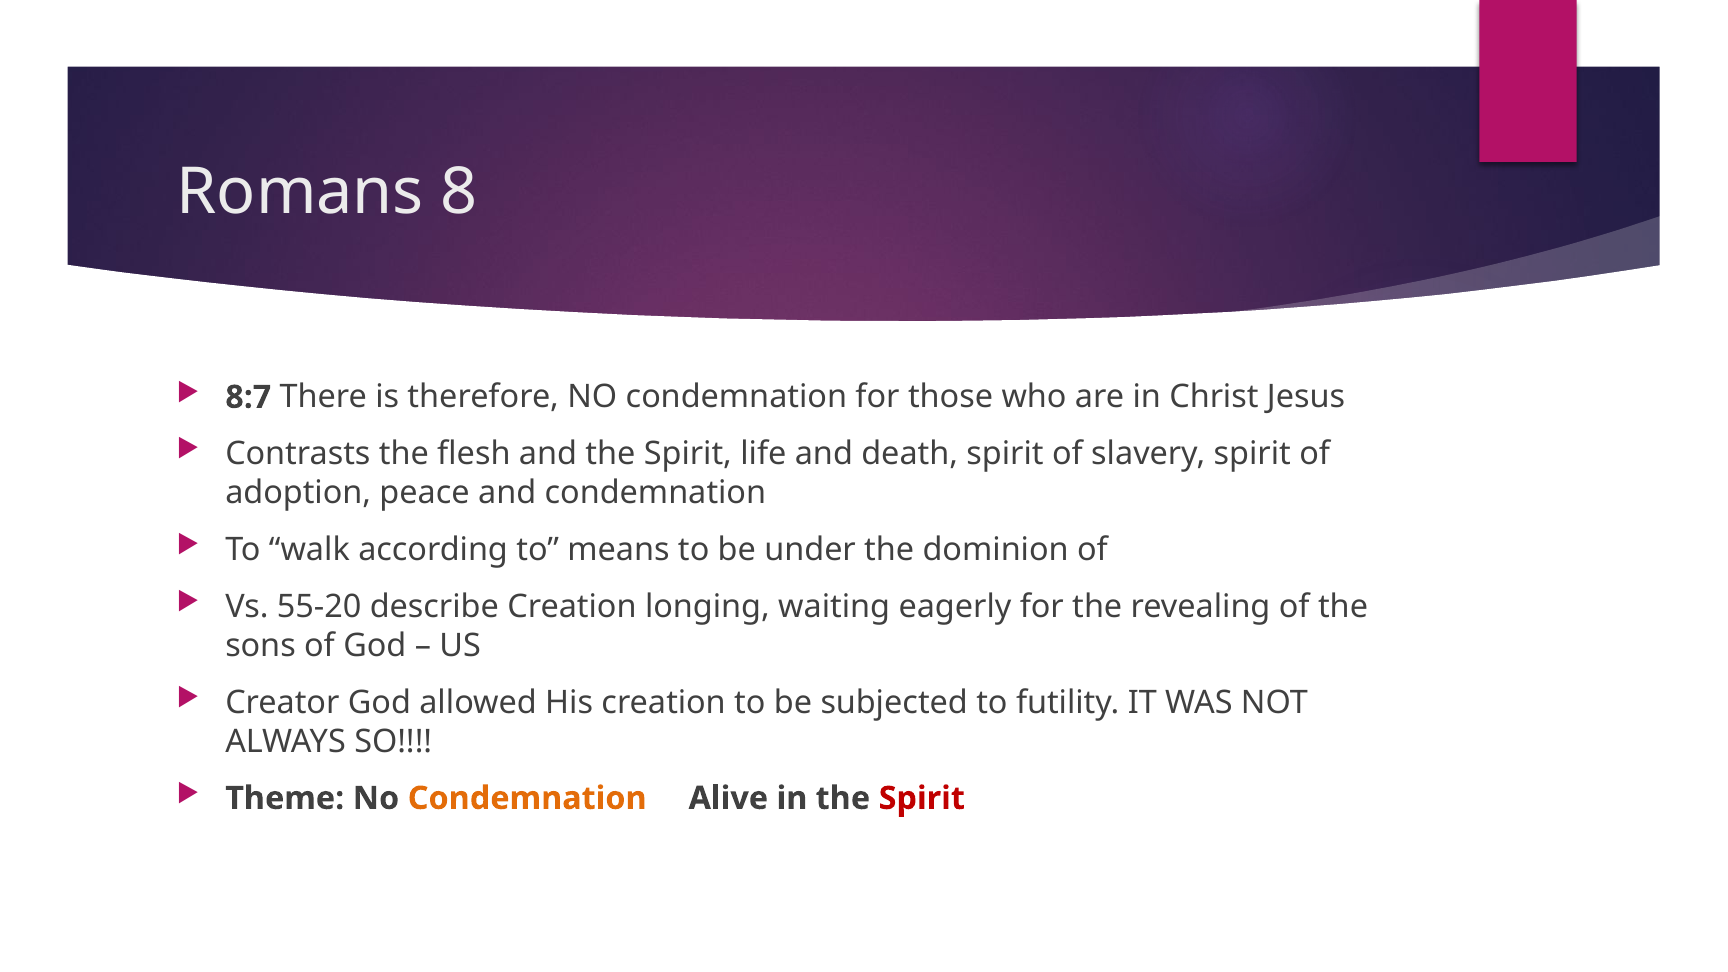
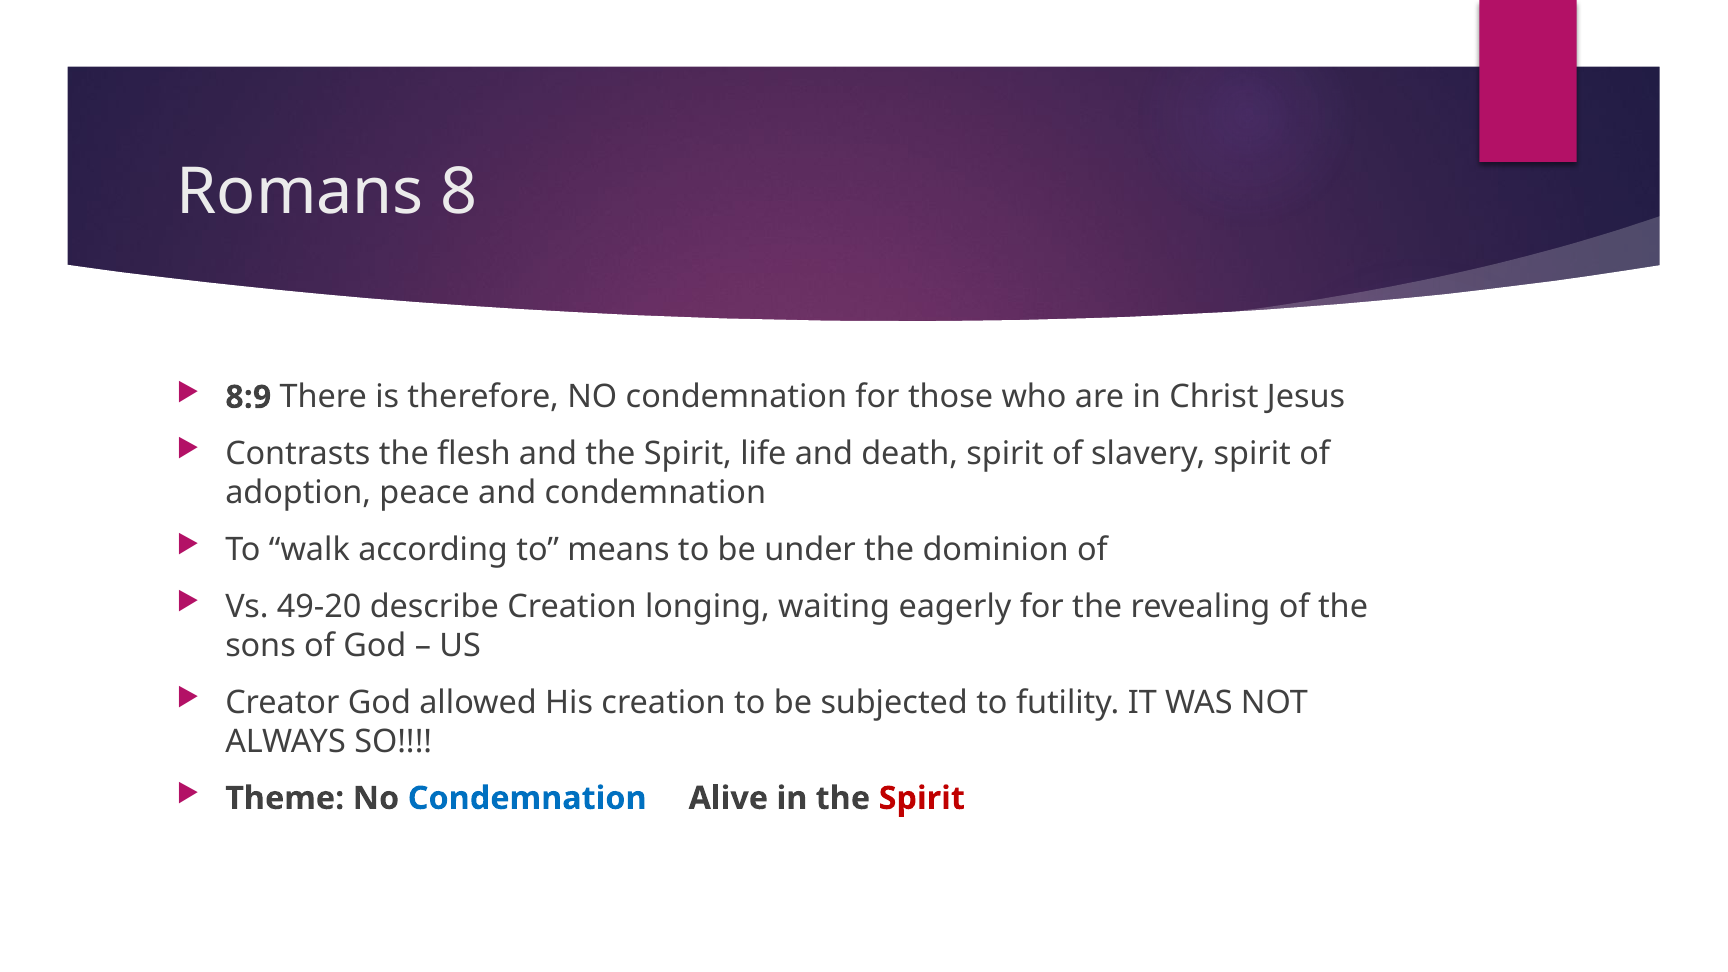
8:7: 8:7 -> 8:9 (248, 397)
55-20: 55-20 -> 49-20 (319, 607)
Condemnation colour: orange -> blue (527, 798)
